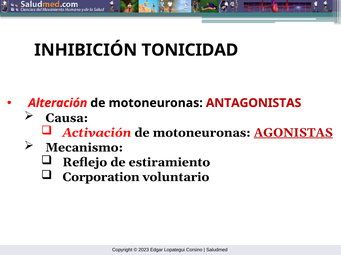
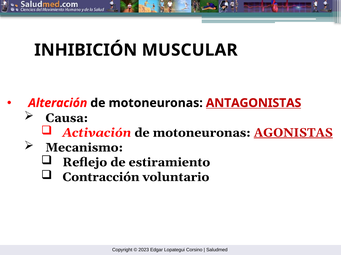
TONICIDAD: TONICIDAD -> MUSCULAR (190, 50)
ANTAGONISTAS underline: none -> present (254, 103)
Corporation: Corporation -> Contracción (101, 178)
